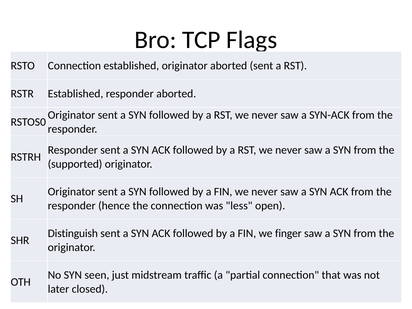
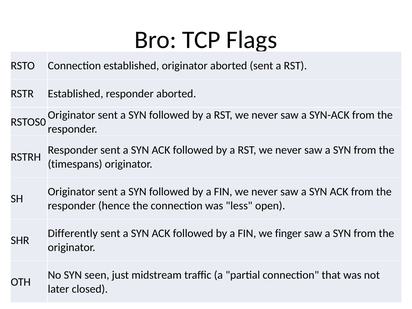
supported: supported -> timespans (75, 164)
Distinguish: Distinguish -> Differently (73, 233)
